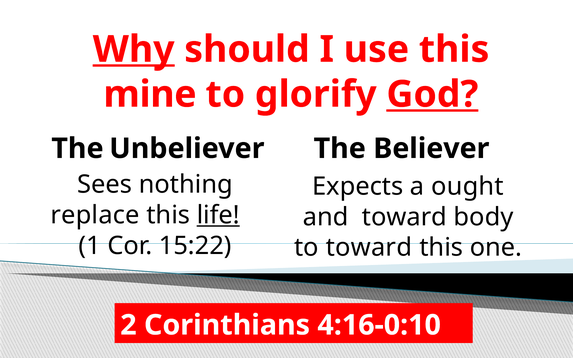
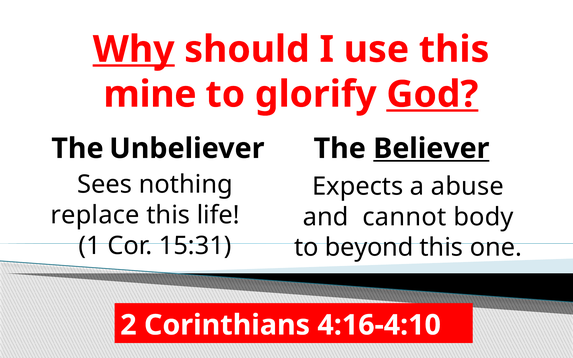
Believer underline: none -> present (431, 149)
ought: ought -> abuse (467, 187)
life underline: present -> none (218, 215)
and toward: toward -> cannot (404, 217)
15:22: 15:22 -> 15:31 (195, 246)
to toward: toward -> beyond (369, 248)
4:16-0:10: 4:16-0:10 -> 4:16-4:10 (379, 325)
